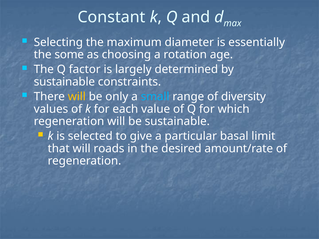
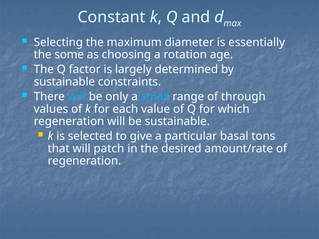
will colour: yellow -> light blue (77, 97)
diversity: diversity -> through (243, 97)
limit: limit -> tons (263, 136)
roads: roads -> patch (109, 149)
